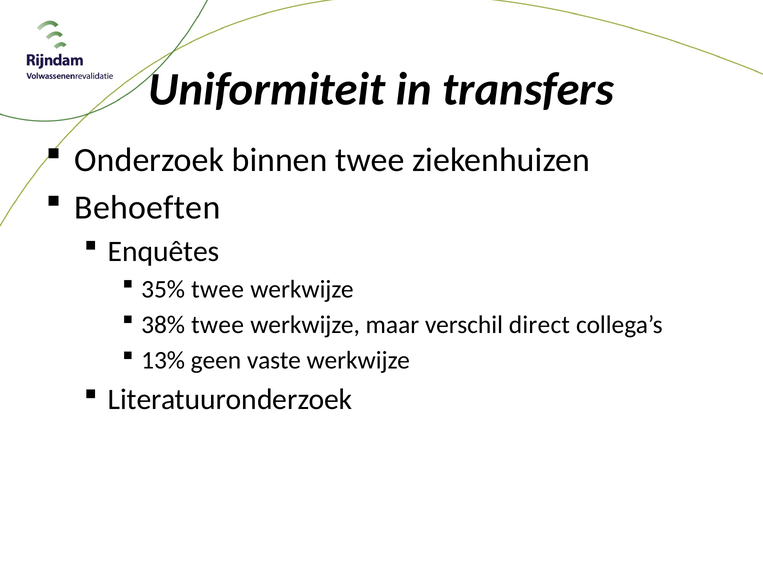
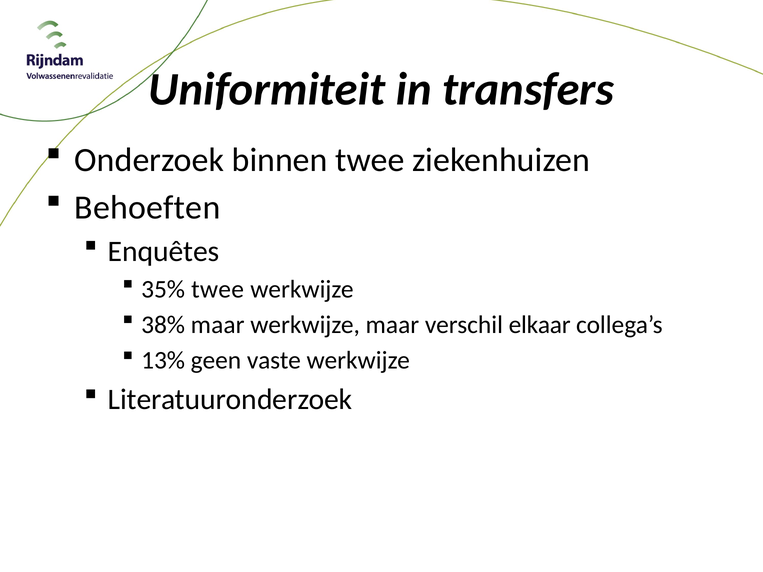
38% twee: twee -> maar (218, 325)
direct: direct -> elkaar (540, 325)
